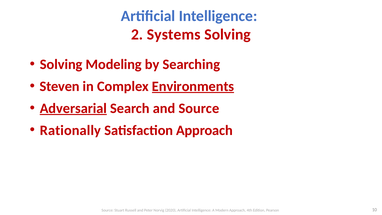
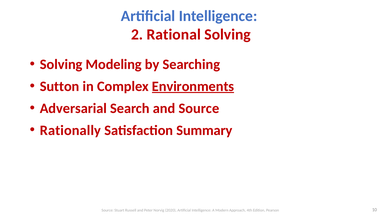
Systems: Systems -> Rational (174, 34)
Steven: Steven -> Sutton (60, 86)
Adversarial underline: present -> none (73, 108)
Satisfaction Approach: Approach -> Summary (204, 130)
